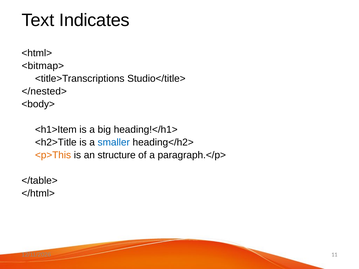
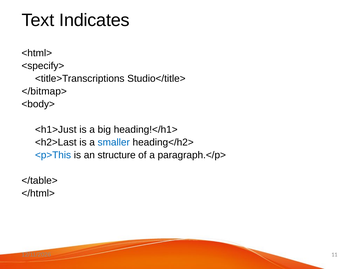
<bitmap>: <bitmap> -> <specify> (43, 66)
</nested>: </nested> -> </bitmap> (44, 92)
<h1>Item: <h1>Item -> <h1>Just (56, 130)
<h2>Title: <h2>Title -> <h2>Last (56, 143)
<p>This colour: orange -> blue (53, 155)
